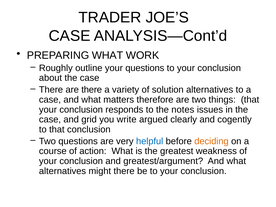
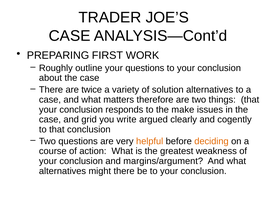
PREPARING WHAT: WHAT -> FIRST (107, 55)
are there: there -> twice (92, 90)
notes: notes -> make (183, 110)
helpful colour: blue -> orange (150, 141)
greatest/argument: greatest/argument -> margins/argument (163, 161)
